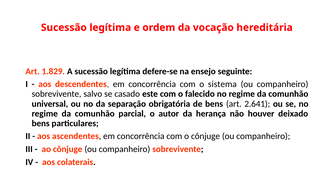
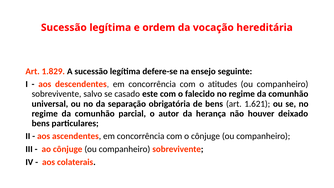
sistema: sistema -> atitudes (222, 84)
2.641: 2.641 -> 1.621 (257, 104)
